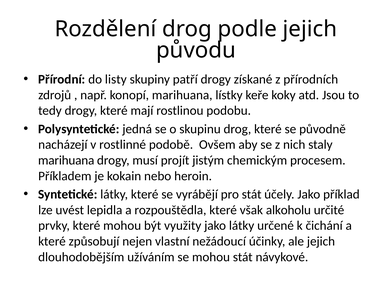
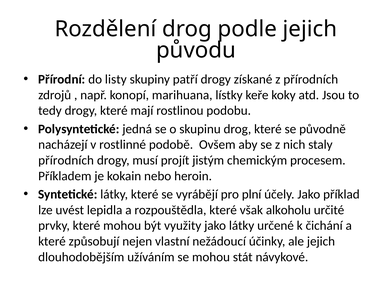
marihuana: marihuana -> přírodních (66, 160)
pro stát: stát -> plní (252, 194)
